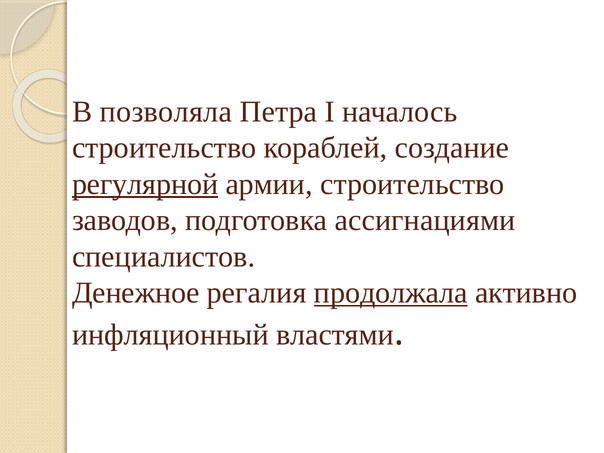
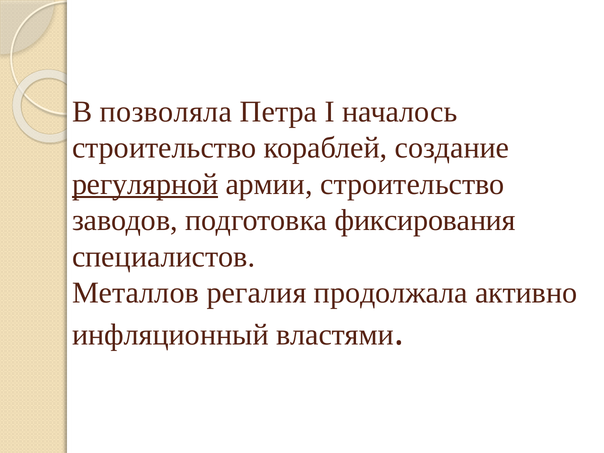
ассигнациями: ассигнациями -> фиксирования (425, 220)
Денежное: Денежное -> Металлов (136, 293)
продолжала underline: present -> none (391, 293)
